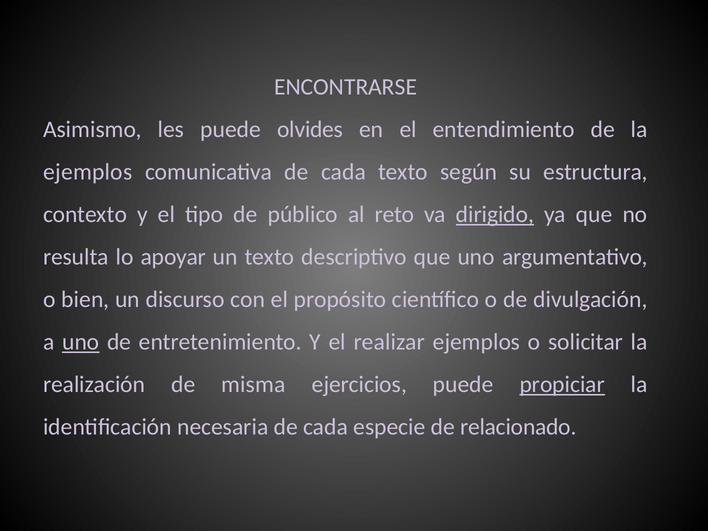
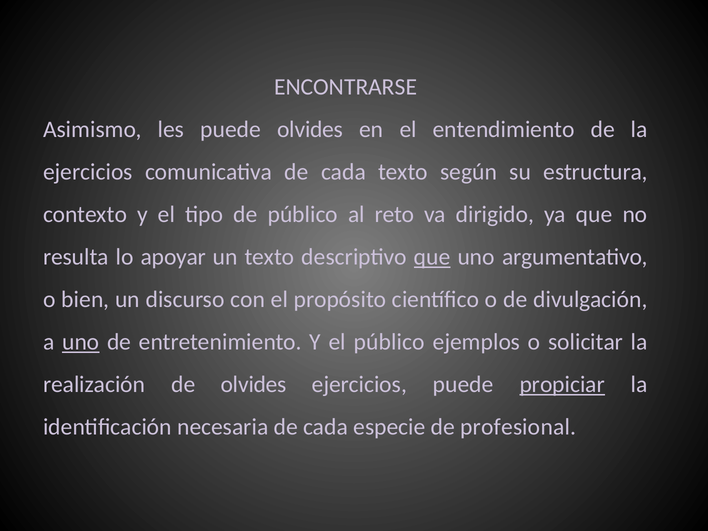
ejemplos: ejemplos -> ejercicios (88, 172)
dirigido underline: present -> none (495, 215)
que underline: none -> present (432, 257)
el realizar: realizar -> público (389, 342)
de misma: misma -> olvides (254, 384)
relacionado: relacionado -> profesional (518, 427)
